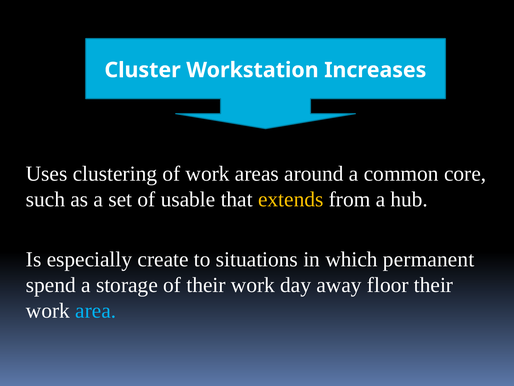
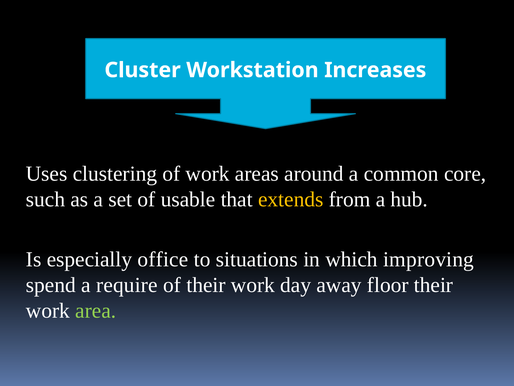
create: create -> office (163, 259)
permanent: permanent -> improving (429, 259)
storage: storage -> require (127, 285)
area colour: light blue -> light green (96, 311)
